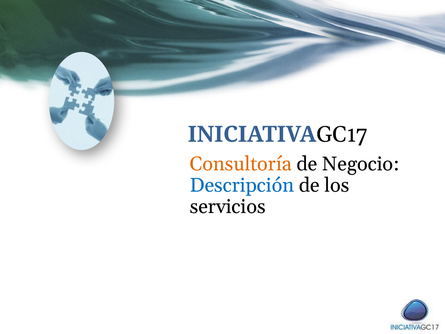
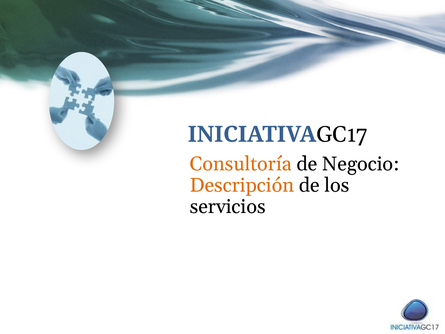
Descripción colour: blue -> orange (242, 185)
